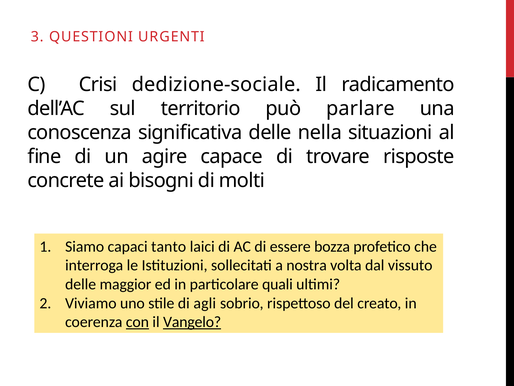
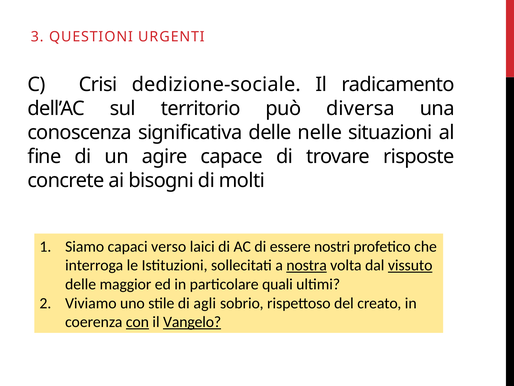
parlare: parlare -> diversa (360, 108)
nella: nella -> nelle (320, 132)
tanto: tanto -> verso (169, 246)
bozza: bozza -> nostri (332, 246)
nostra underline: none -> present (307, 265)
vissuto underline: none -> present (410, 265)
